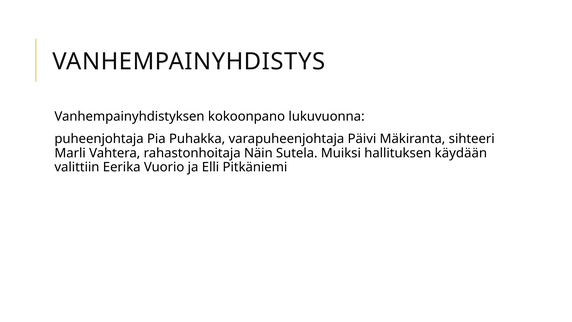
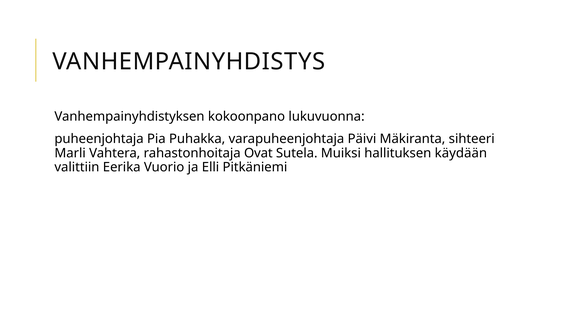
Näin: Näin -> Ovat (258, 153)
